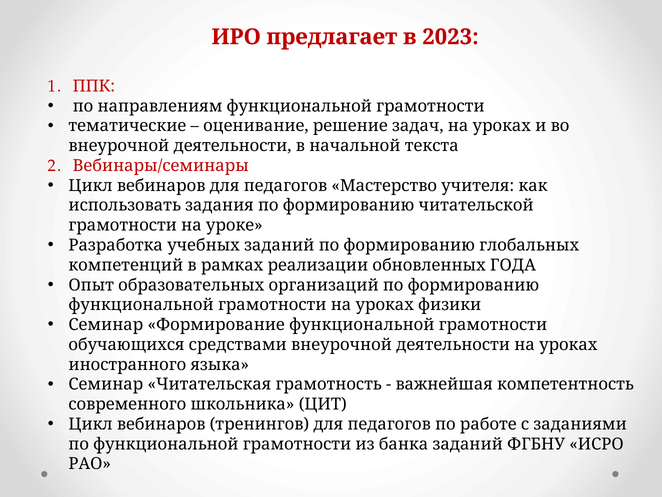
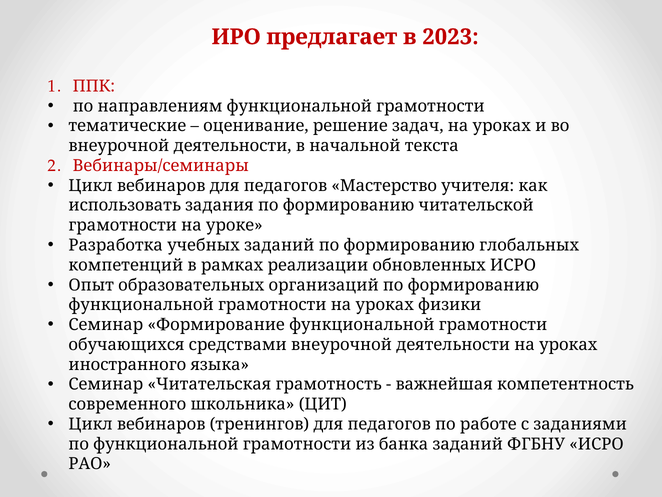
обновленных ГОДА: ГОДА -> ИСРО (513, 265)
